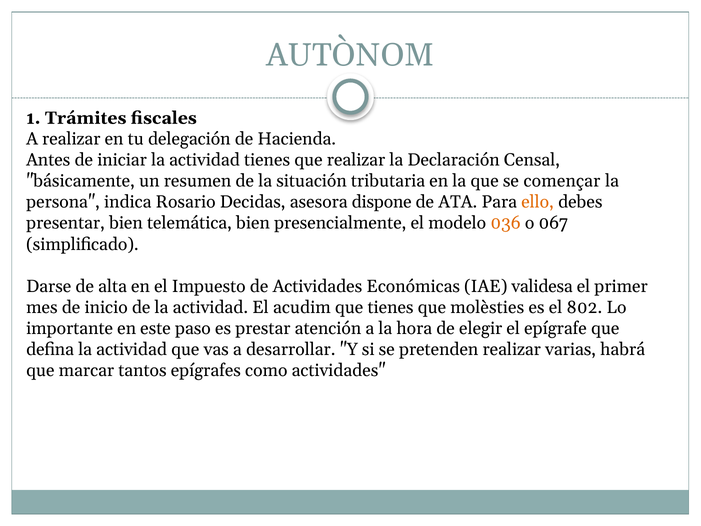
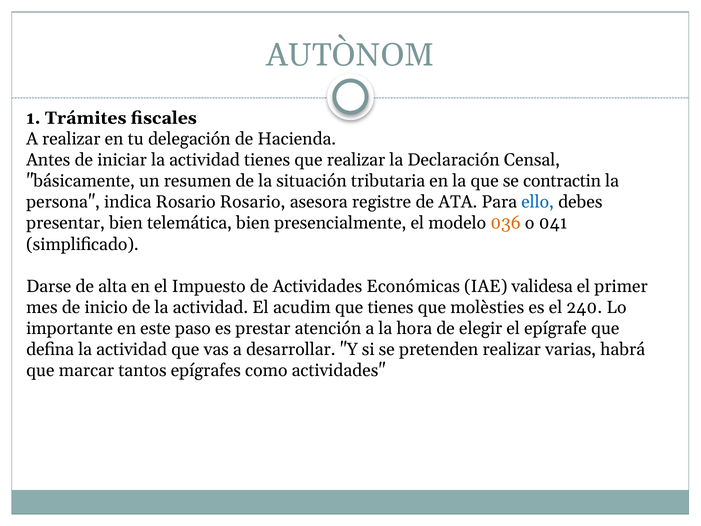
començar: començar -> contractin (562, 181)
Rosario Decidas: Decidas -> Rosario (253, 202)
dispone: dispone -> registre (382, 202)
ello colour: orange -> blue (538, 202)
067: 067 -> 041 (553, 223)
802: 802 -> 240 (584, 307)
